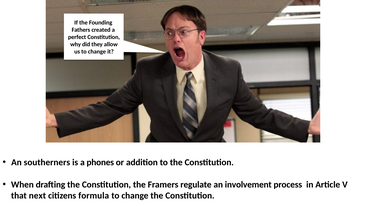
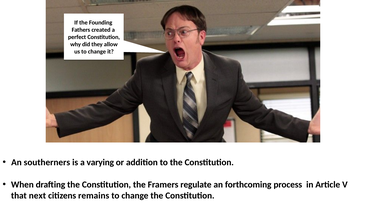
phones: phones -> varying (100, 162)
involvement: involvement -> forthcoming (248, 184)
formula: formula -> remains (94, 195)
